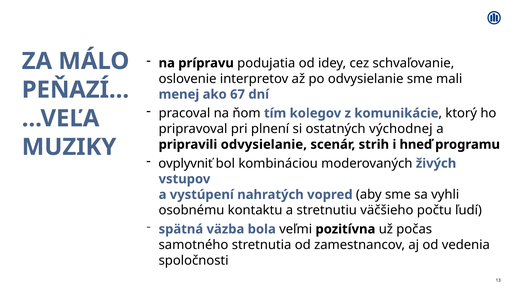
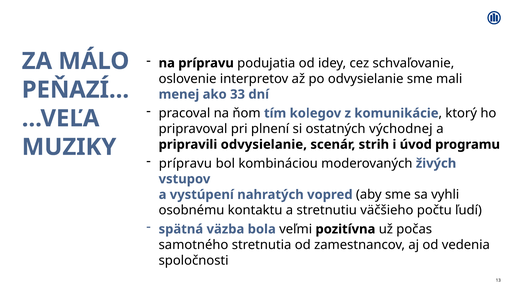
67: 67 -> 33 (238, 95)
hneď: hneď -> úvod (416, 145)
ovplyvniť: ovplyvniť -> prípravu (185, 164)
